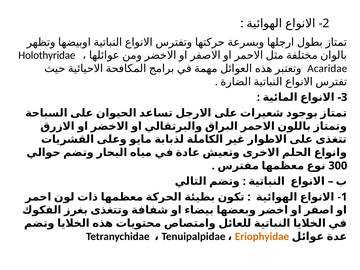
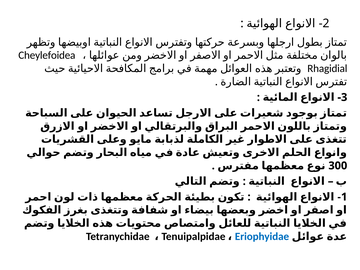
Holothyridae: Holothyridae -> Cheylefoidea (47, 55)
Acaridae: Acaridae -> Rhagidial (327, 69)
Eriophyidae colour: orange -> blue (262, 236)
